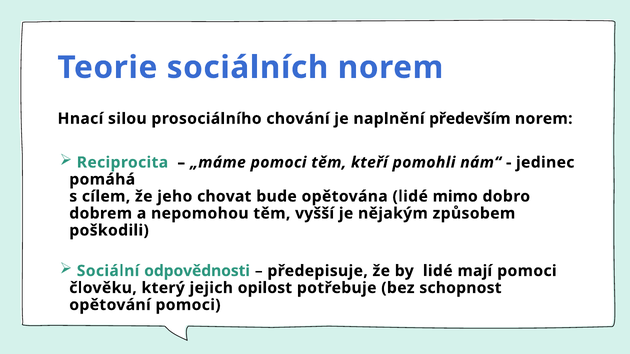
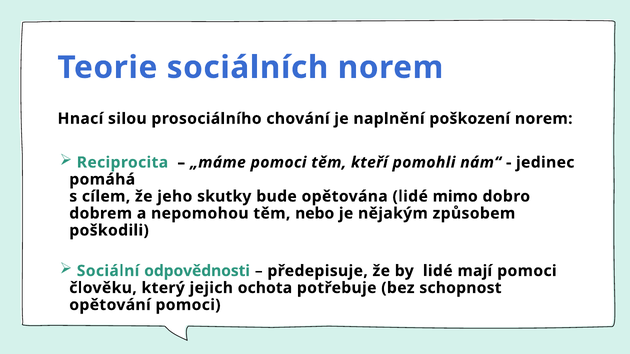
především: především -> poškození (470, 119)
chovat: chovat -> skutky (224, 197)
vyšší: vyšší -> nebo (315, 214)
opilost: opilost -> ochota (265, 288)
